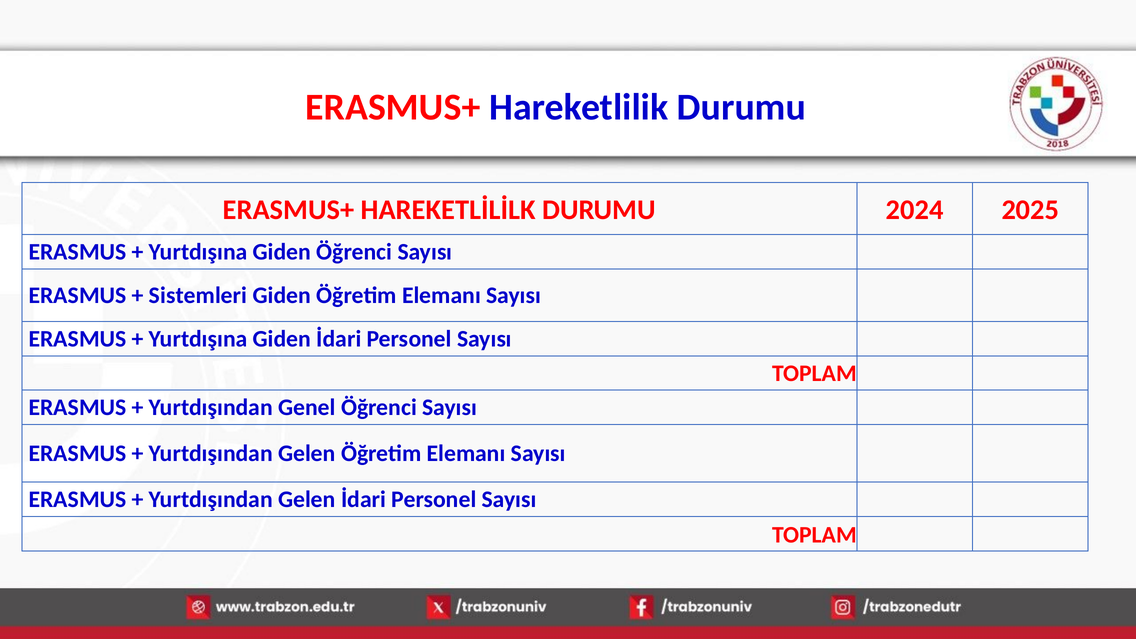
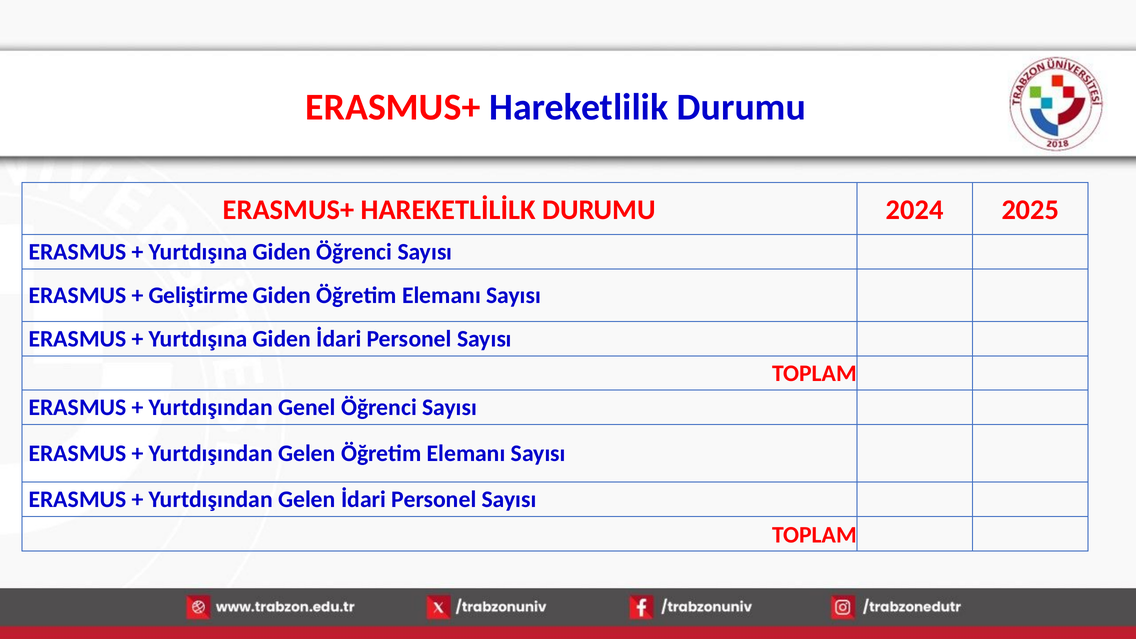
Sistemleri: Sistemleri -> Geliştirme (198, 295)
